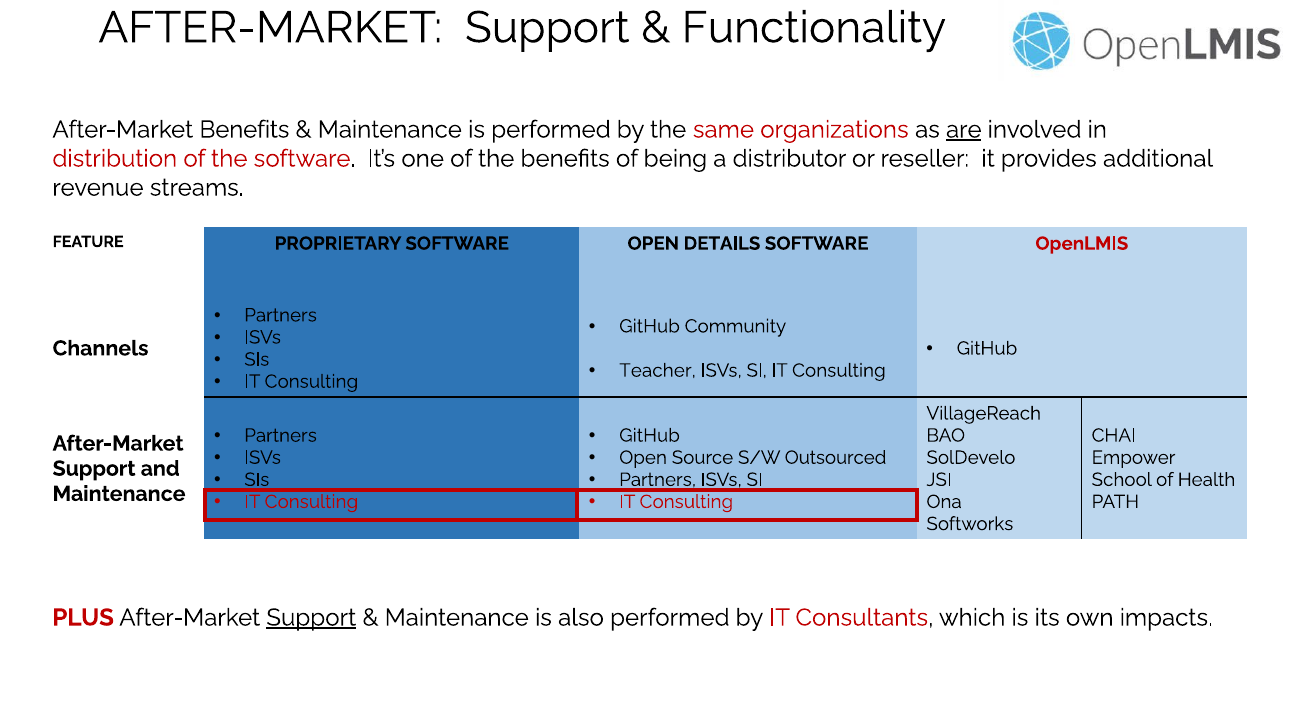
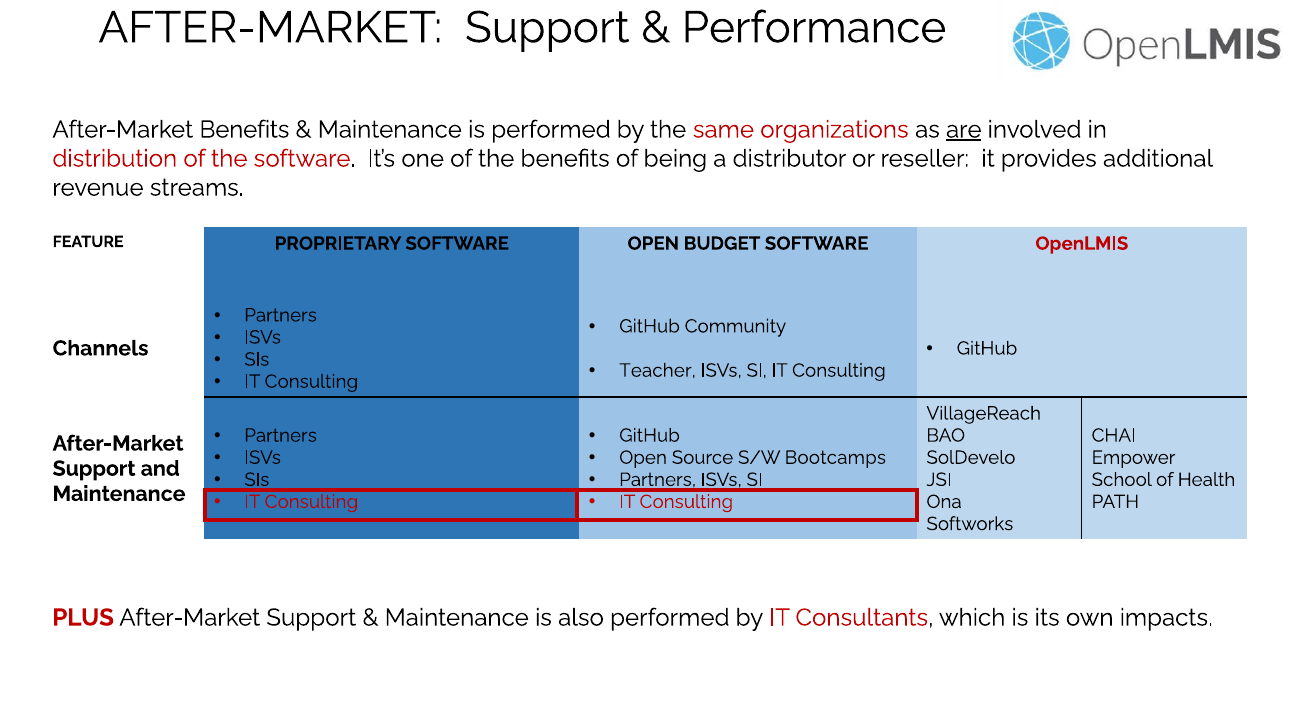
Functionality: Functionality -> Performance (814, 28)
DETAILS: DETAILS -> BUDGET (722, 243)
Outsourced: Outsourced -> Bootcamps (835, 457)
Support underline: present -> none (311, 617)
